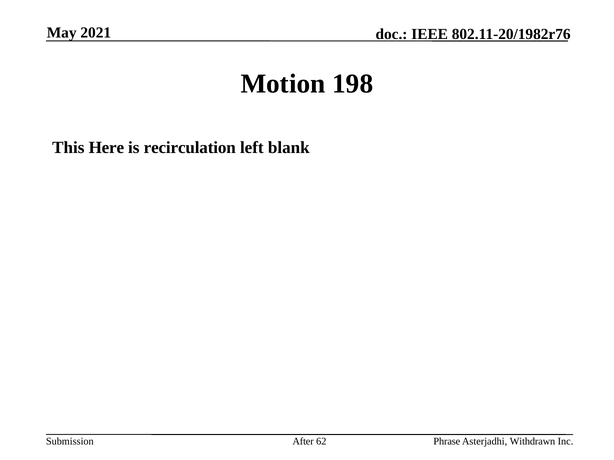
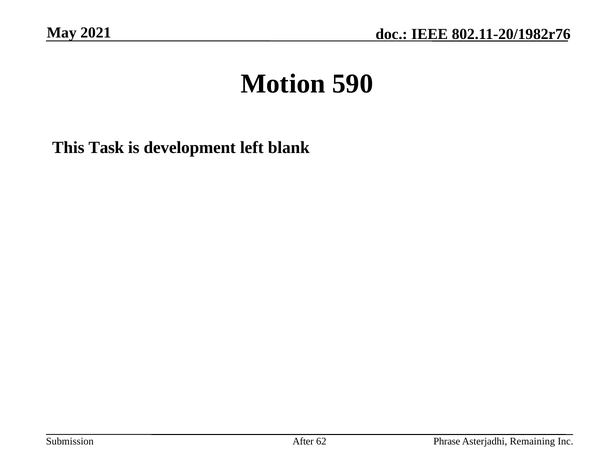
198: 198 -> 590 (353, 84)
Here: Here -> Task (106, 148)
recirculation: recirculation -> development (190, 148)
Withdrawn: Withdrawn -> Remaining (532, 442)
